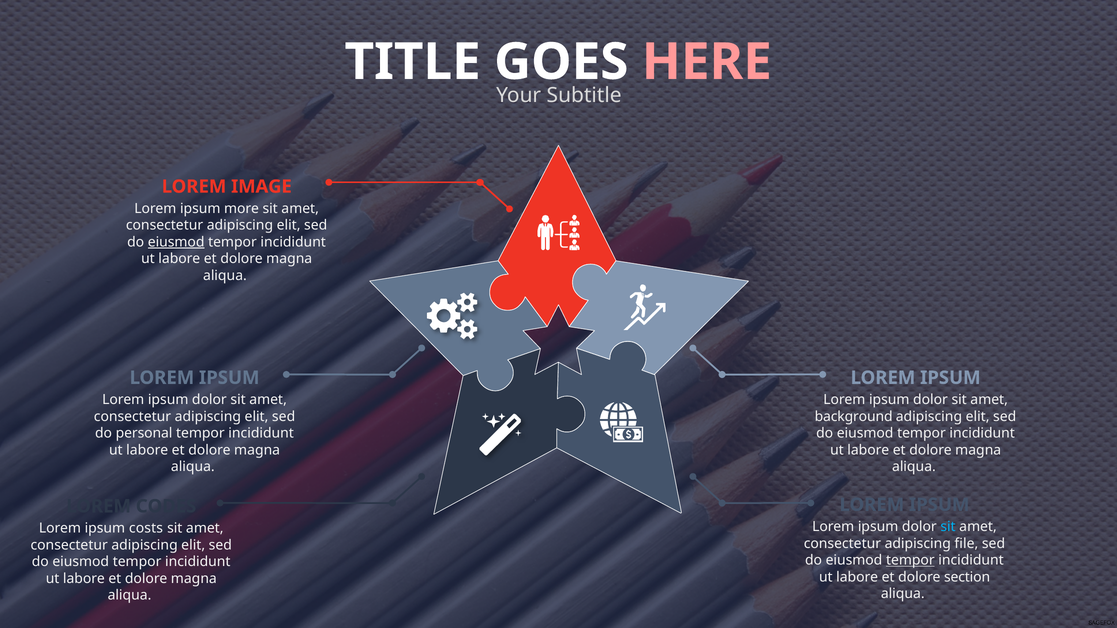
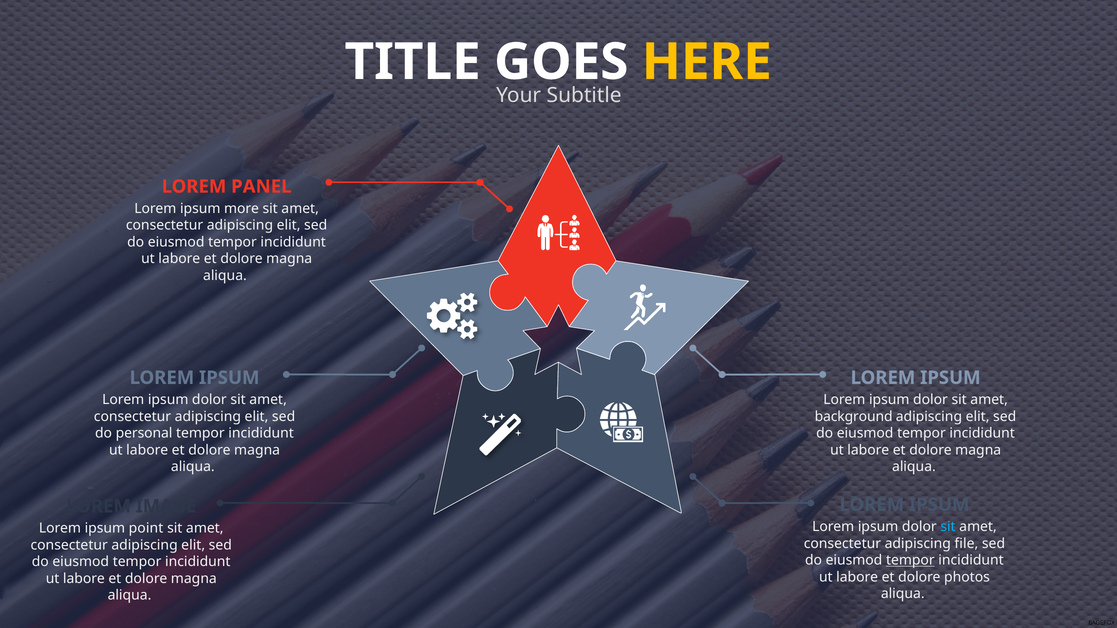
HERE colour: pink -> yellow (707, 62)
IMAGE: IMAGE -> PANEL (261, 187)
eiusmod underline: present -> none (176, 242)
CODES: CODES -> IMAGE (166, 507)
costs: costs -> point (146, 529)
section: section -> photos (967, 577)
